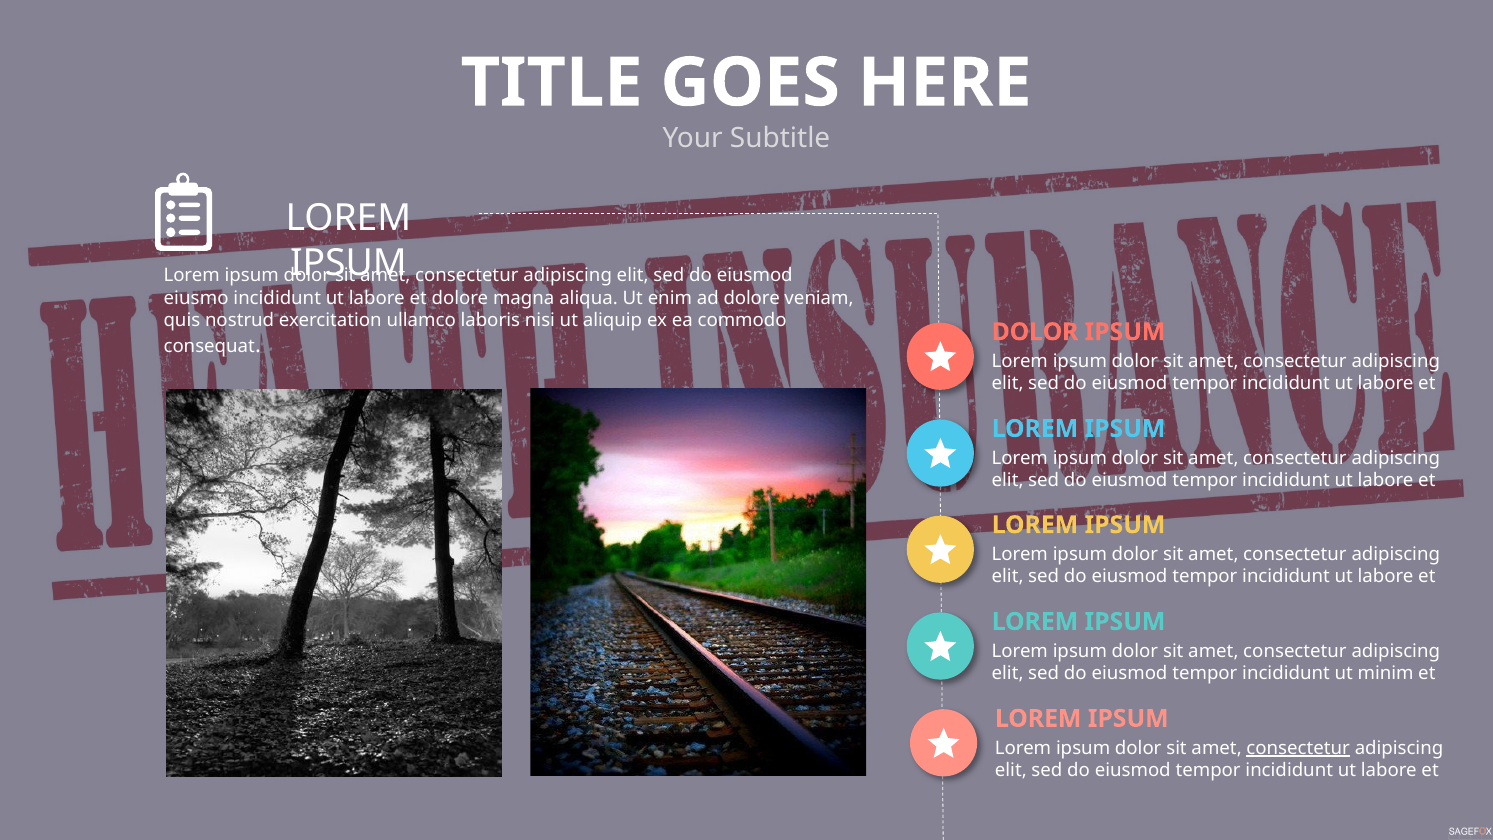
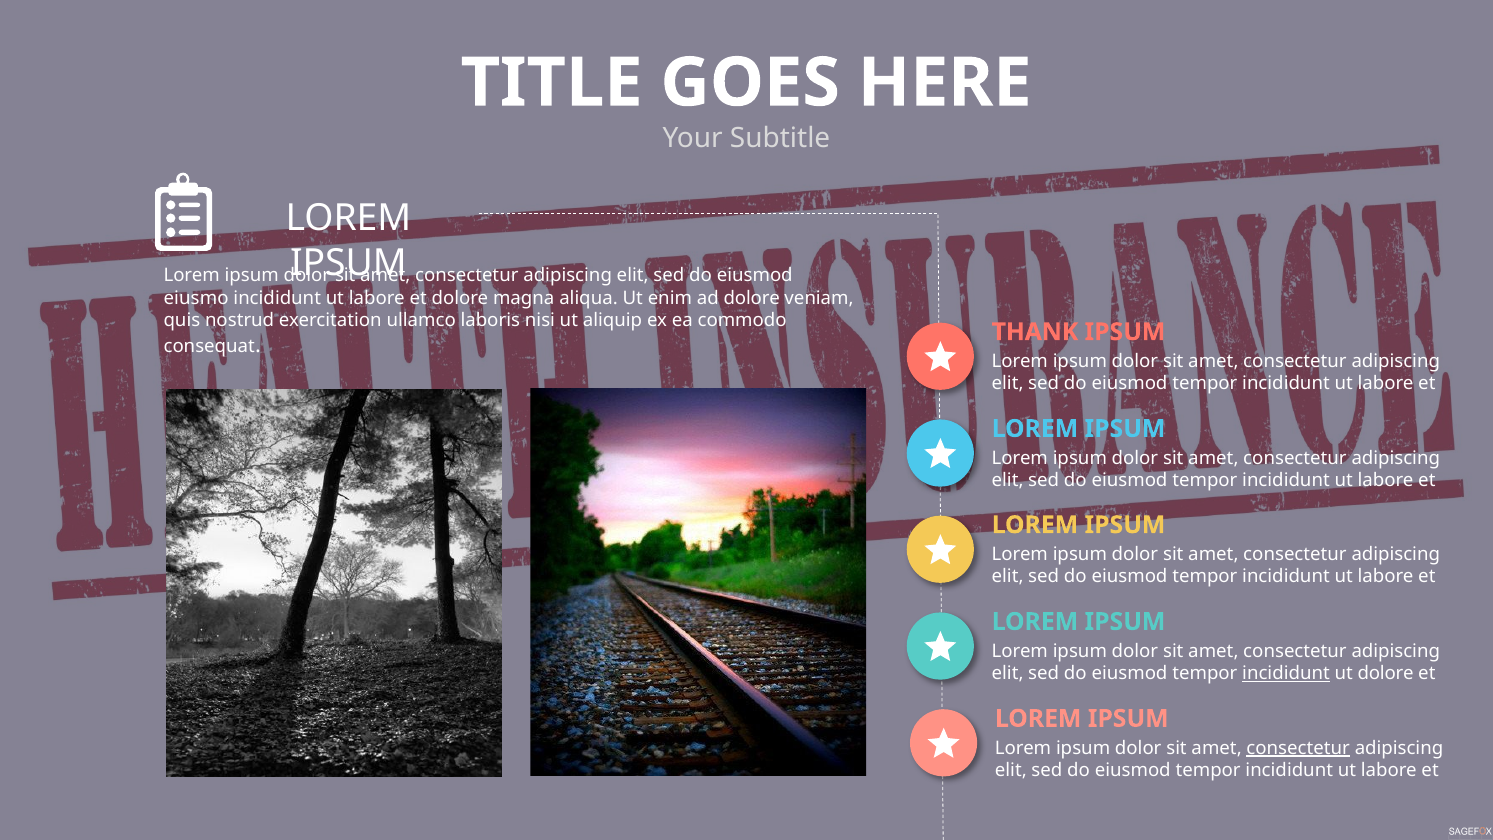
DOLOR: DOLOR -> THANK (1035, 332)
incididunt underline: none -> present (1286, 673)
ut minim: minim -> dolore (1386, 673)
